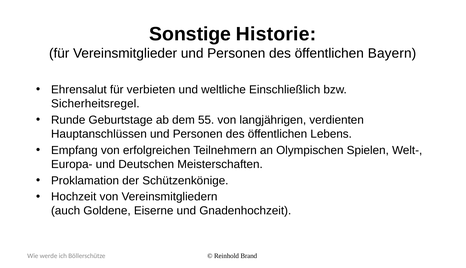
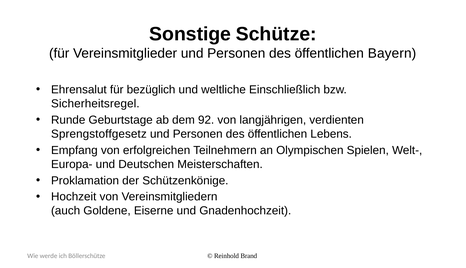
Historie: Historie -> Schütze (276, 34)
verbieten: verbieten -> bezüglich (151, 90)
55: 55 -> 92 (206, 120)
Hauptanschlüssen: Hauptanschlüssen -> Sprengstoffgesetz (99, 134)
